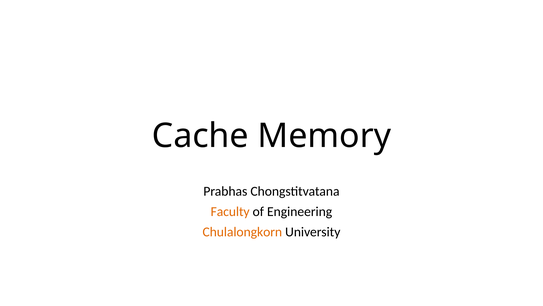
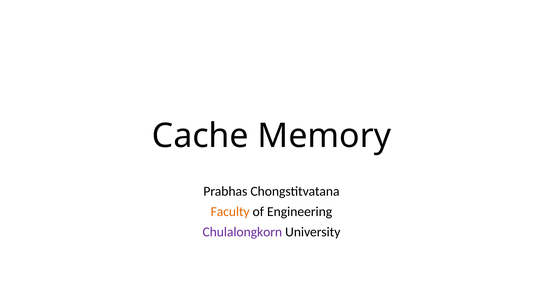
Chulalongkorn colour: orange -> purple (242, 232)
